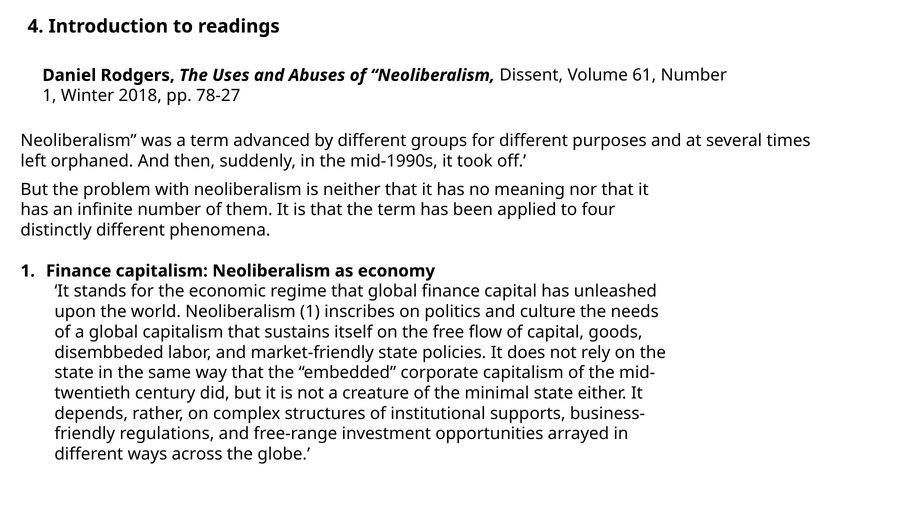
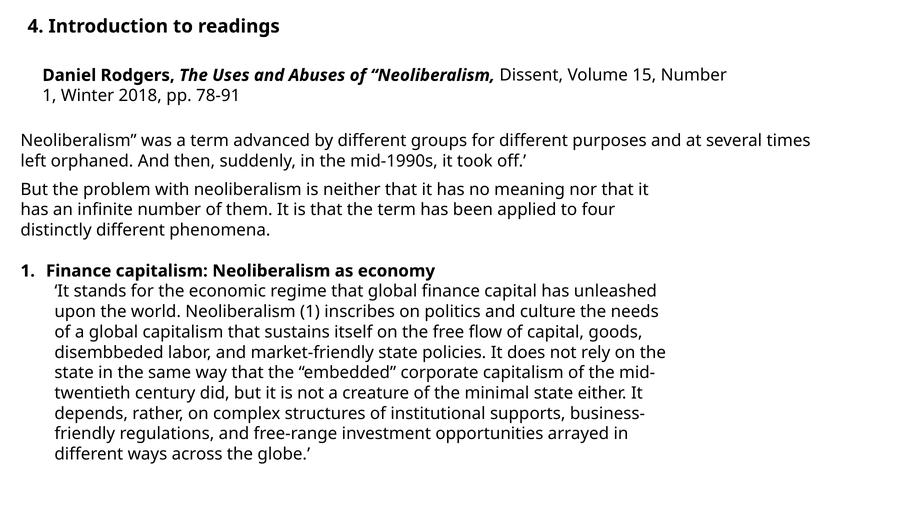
61: 61 -> 15 (644, 75)
78-27: 78-27 -> 78-91 (218, 96)
